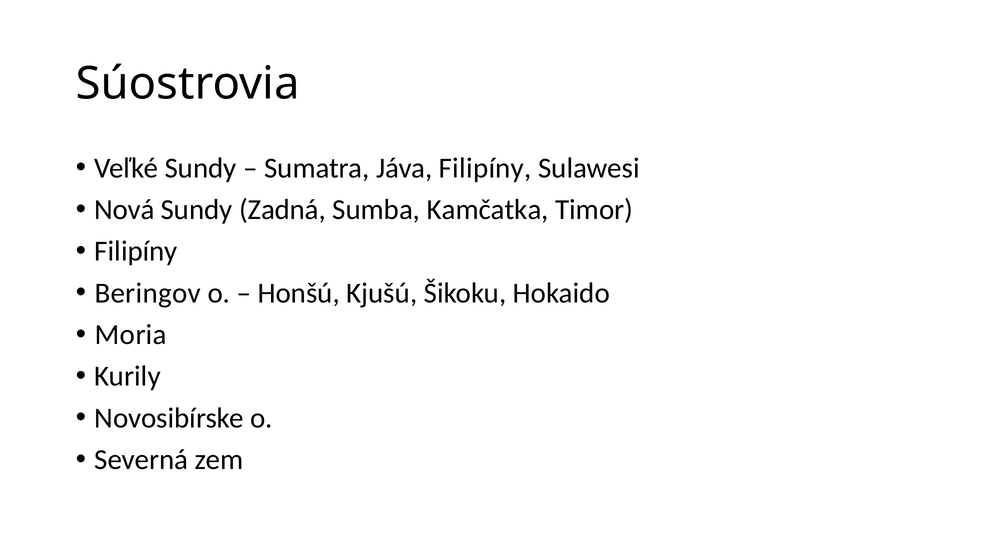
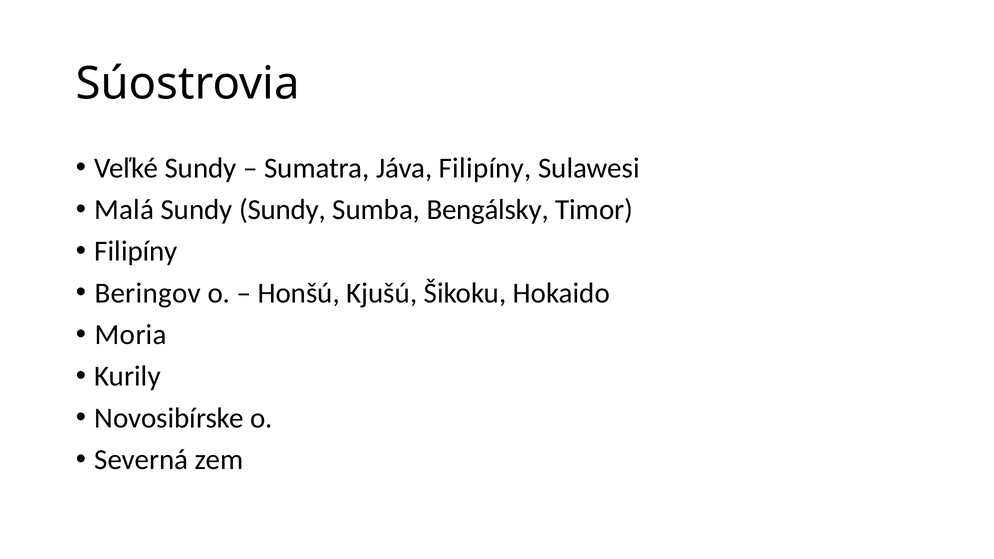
Nová: Nová -> Malá (124, 210)
Sundy Zadná: Zadná -> Sundy (282, 210)
Kamčatka: Kamčatka -> Bengálsky (488, 210)
